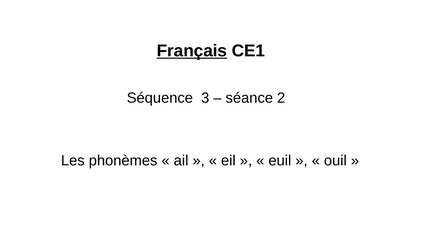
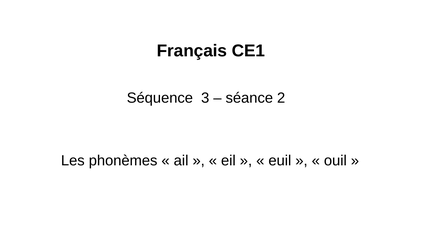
Français underline: present -> none (192, 51)
